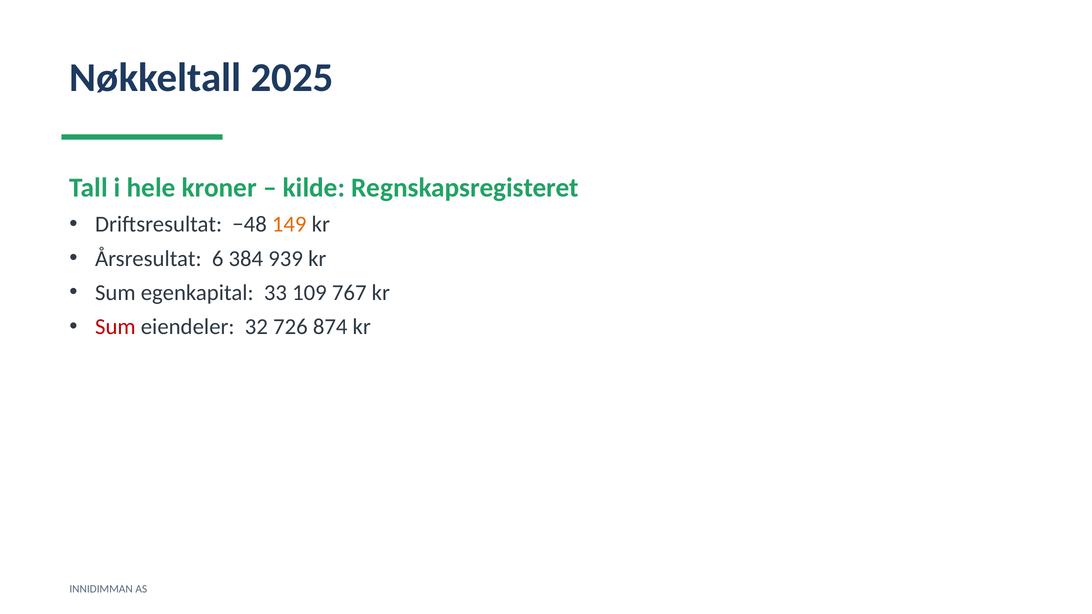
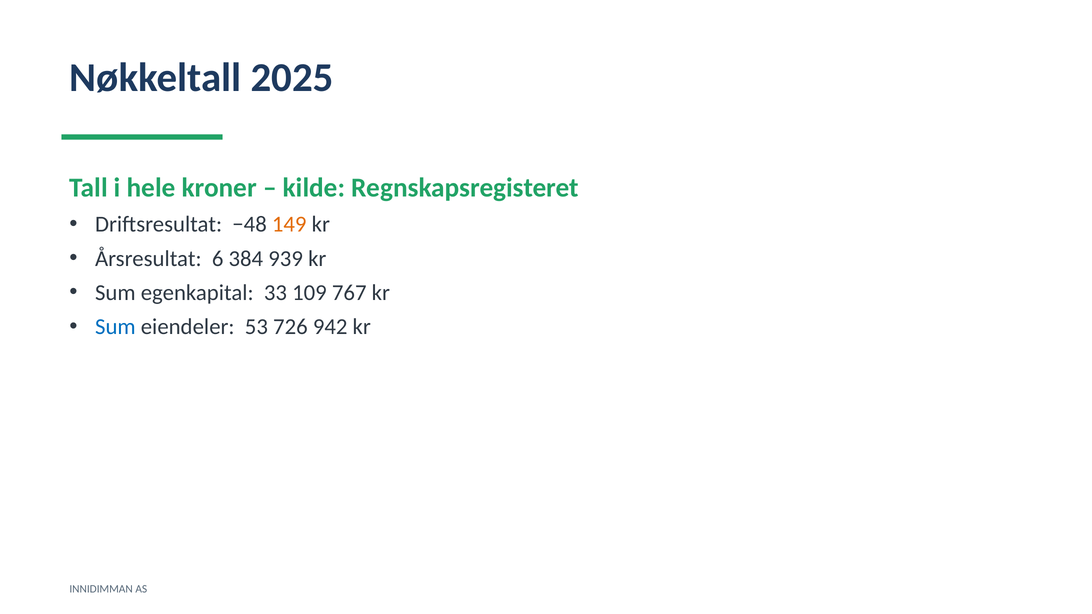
Sum colour: red -> blue (115, 327)
32: 32 -> 53 (256, 327)
874: 874 -> 942 (330, 327)
